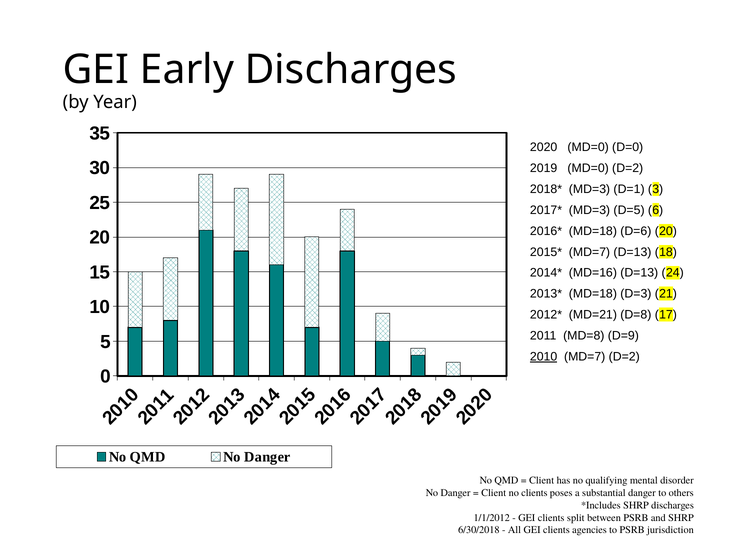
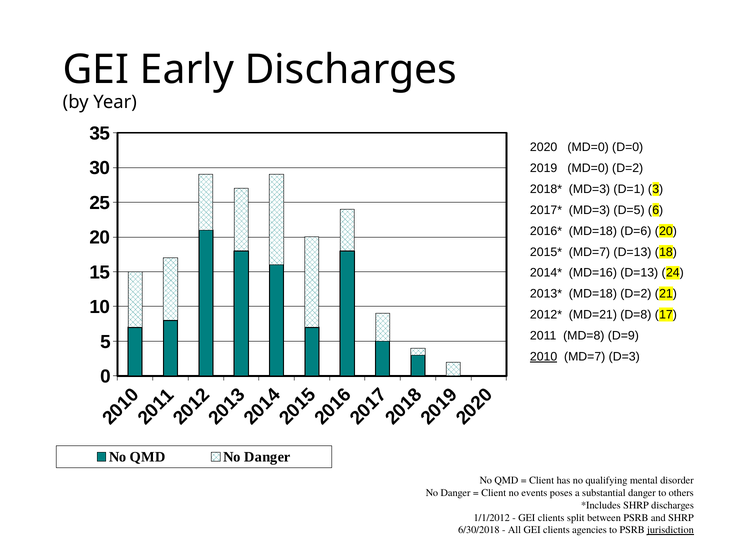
MD=18 D=3: D=3 -> D=2 (636, 294)
MD=7 D=2: D=2 -> D=3 (624, 356)
no clients: clients -> events (534, 493)
jurisdiction underline: none -> present (670, 530)
